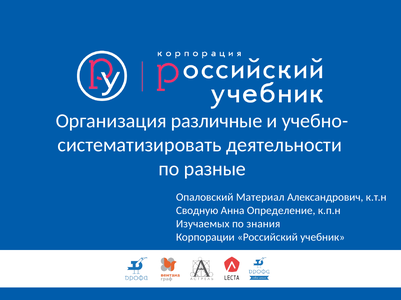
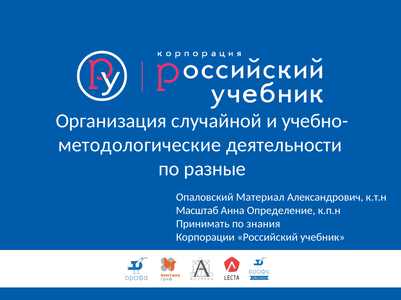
различные: различные -> случайной (216, 121)
систематизировать: систематизировать -> методологические (140, 145)
Сводную: Сводную -> Масштаб (197, 211)
Изучаемых: Изучаемых -> Принимать (203, 224)
